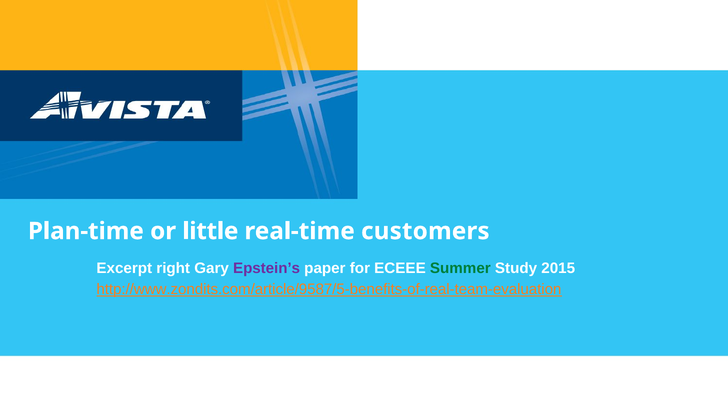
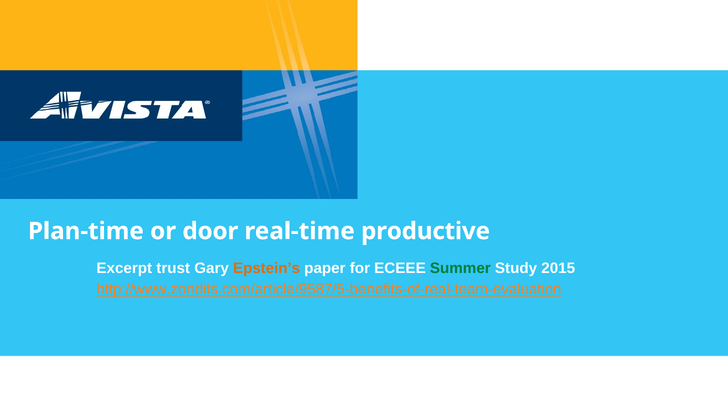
little: little -> door (210, 231)
customers: customers -> productive (426, 231)
right: right -> trust (173, 269)
Epstein’s colour: purple -> orange (267, 269)
